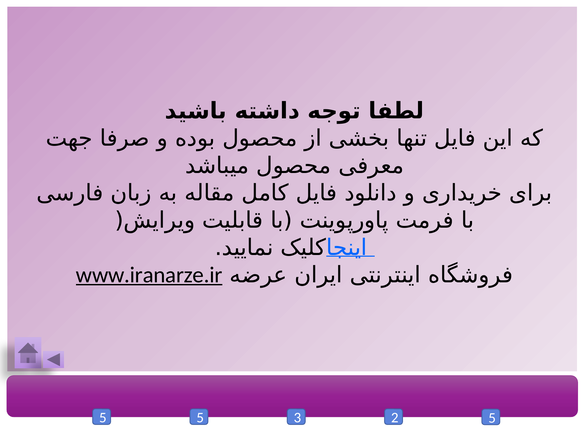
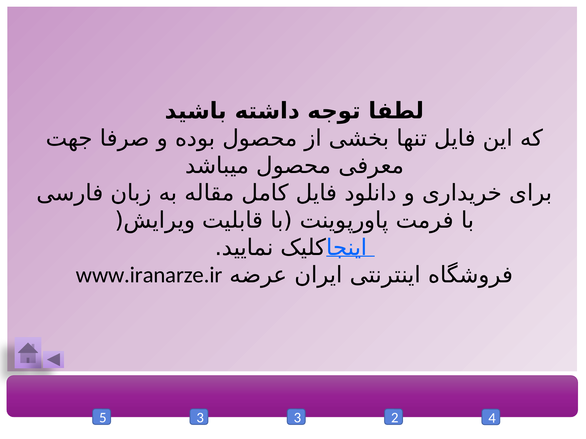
www.iranarze.ir underline: present -> none (149, 275)
5 5: 5 -> 3 (200, 418)
2 5: 5 -> 4 (492, 418)
